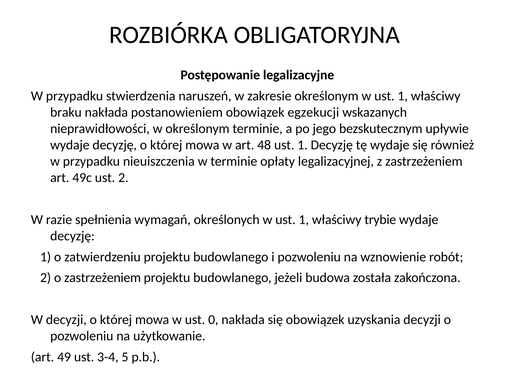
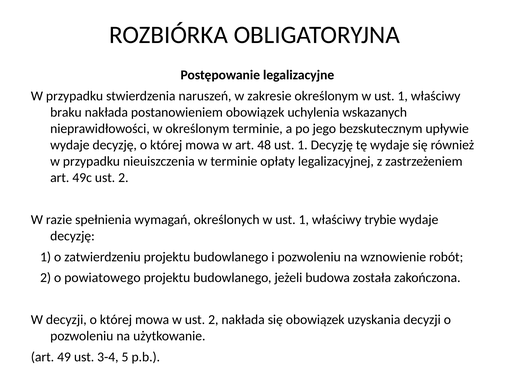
egzekucji: egzekucji -> uchylenia (313, 112)
o zastrzeżeniem: zastrzeżeniem -> powiatowego (102, 277)
w ust 0: 0 -> 2 (213, 319)
